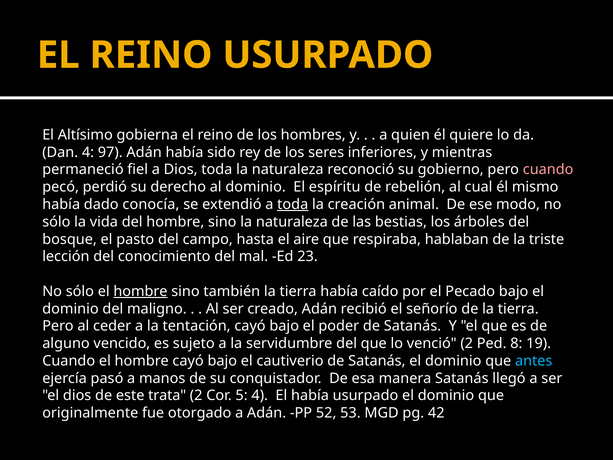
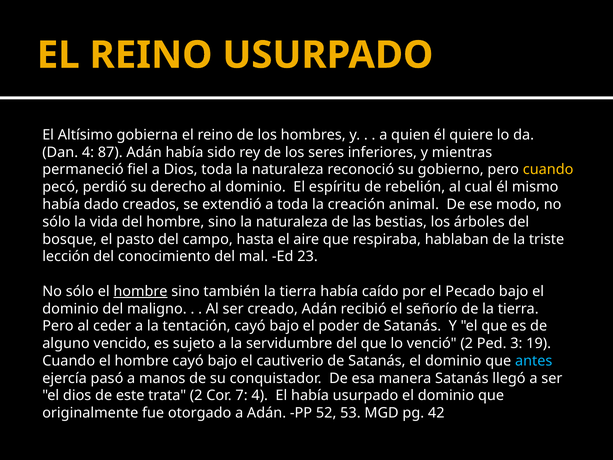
97: 97 -> 87 (110, 152)
cuando colour: pink -> yellow (548, 170)
conocía: conocía -> creados (151, 204)
toda underline: present -> none (293, 204)
8: 8 -> 3 (516, 343)
5: 5 -> 7 (242, 395)
